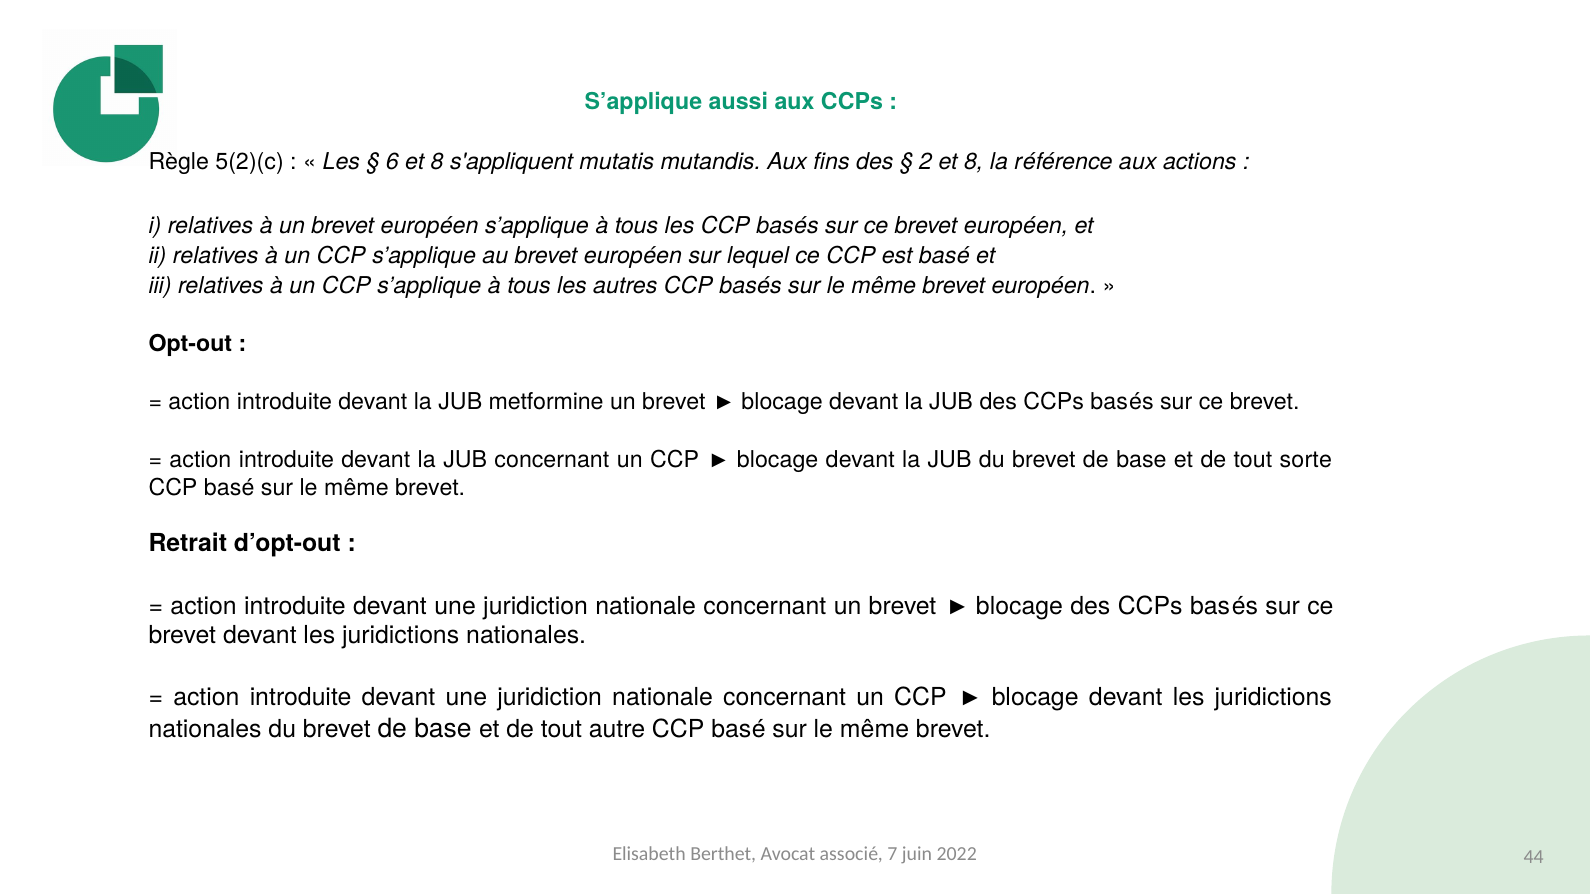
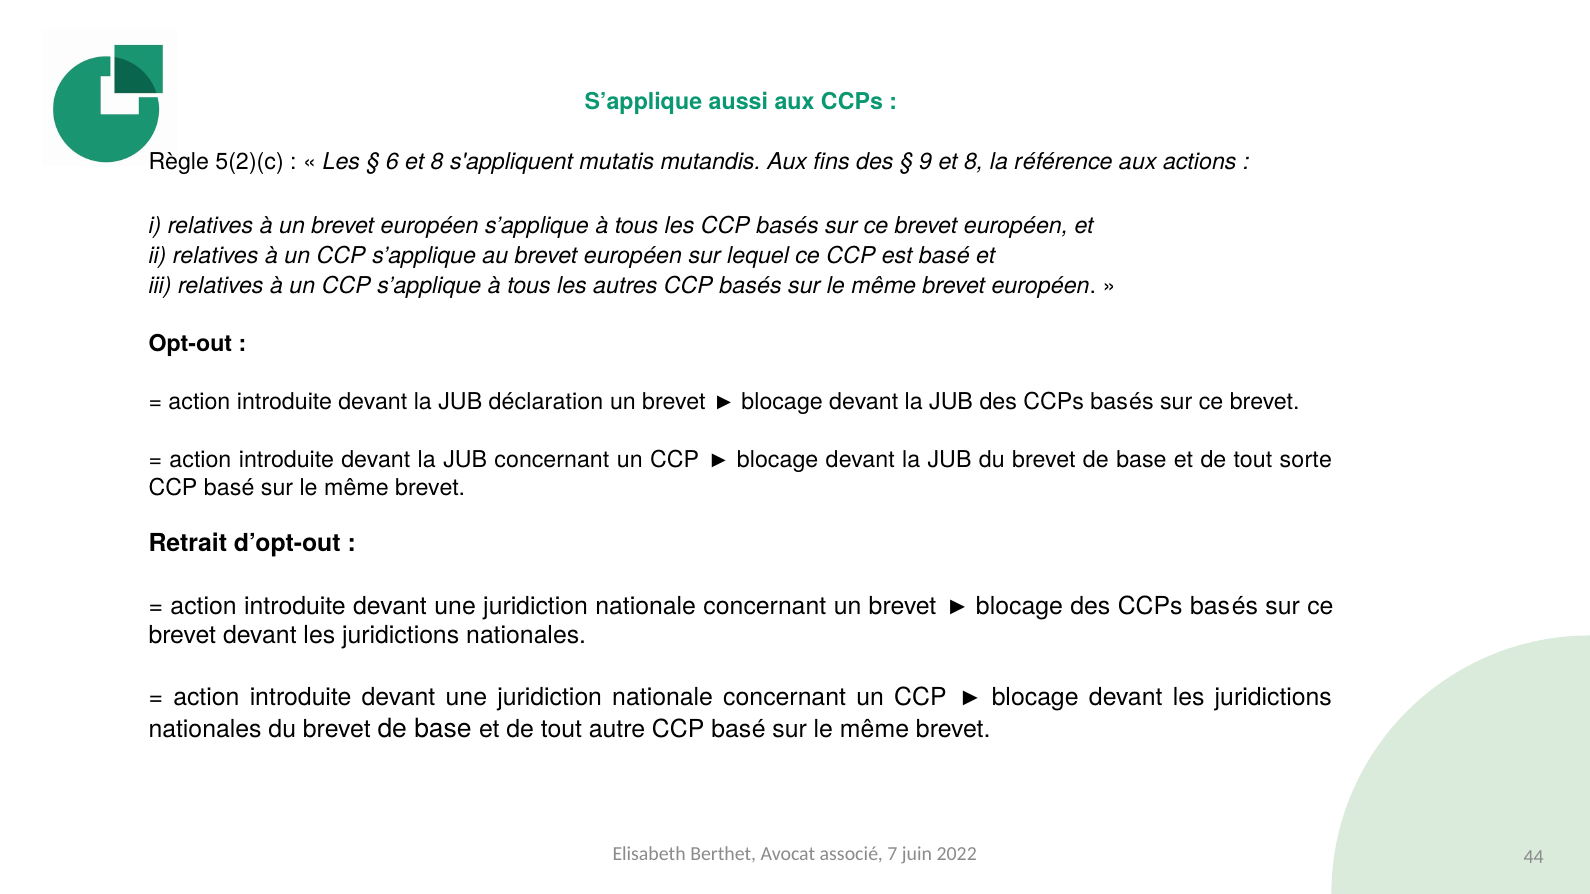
2: 2 -> 9 (926, 162)
metformine: metformine -> déclaration (546, 402)
